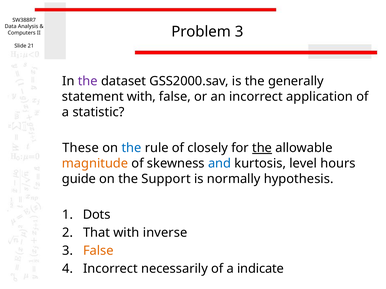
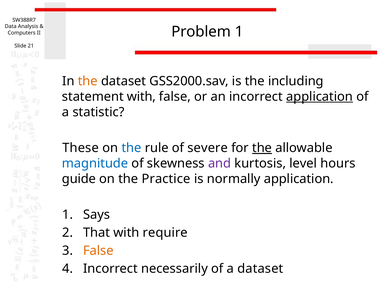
Problem 3: 3 -> 1 (239, 32)
the colour: purple -> orange (88, 81)
generally: generally -> including (296, 81)
application underline: none -> present (320, 97)
closely: closely -> severe (208, 148)
magnitude colour: orange -> blue (95, 164)
and colour: blue -> purple (220, 164)
Support: Support -> Practice (166, 179)
normally hypothesis: hypothesis -> application (299, 179)
Dots: Dots -> Says (97, 215)
inverse: inverse -> require (165, 233)
a indicate: indicate -> dataset (260, 269)
